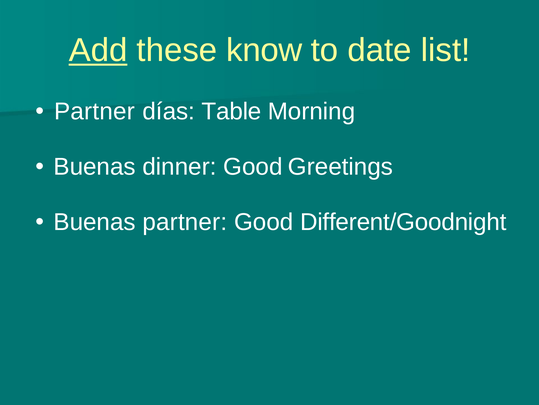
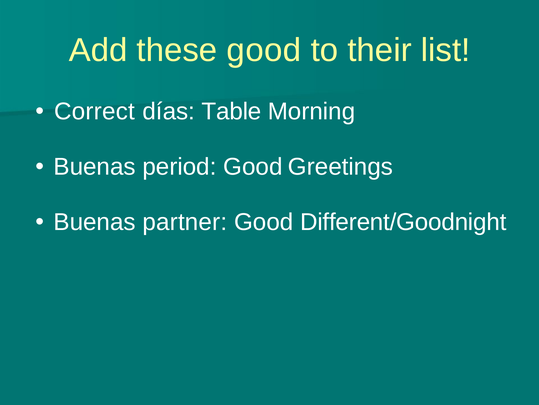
Add underline: present -> none (98, 50)
these know: know -> good (264, 50)
date: date -> their (380, 50)
Partner: Partner -> Correct (95, 111)
dinner: dinner -> period (179, 166)
